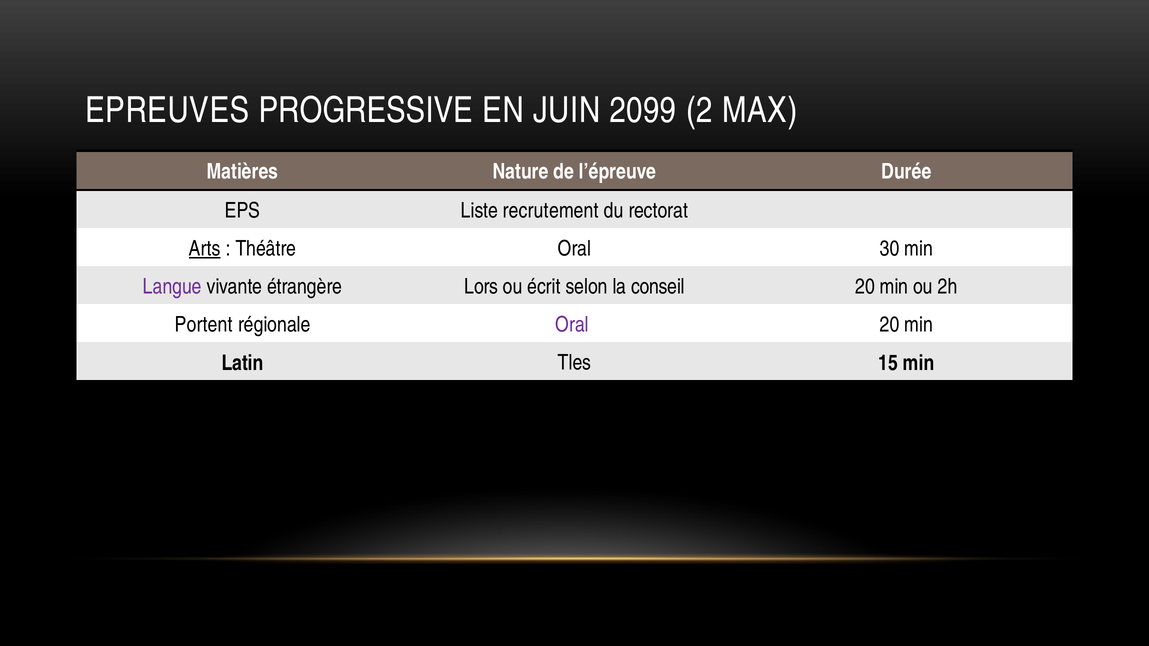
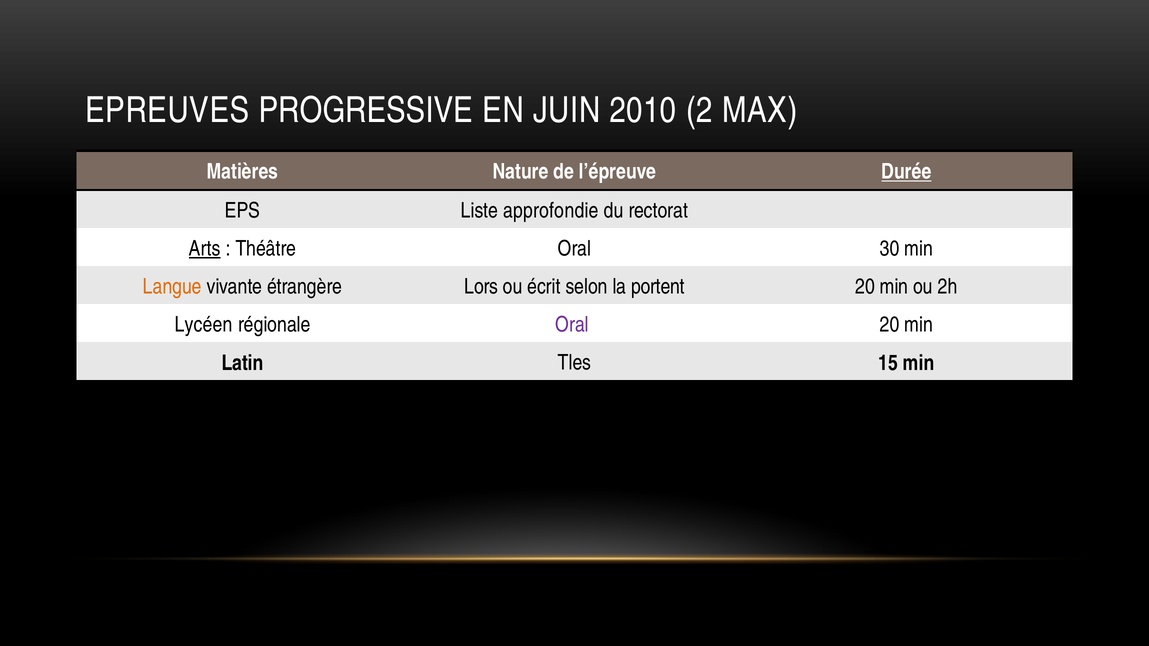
2099: 2099 -> 2010 (643, 110)
Durée underline: none -> present (906, 172)
recrutement: recrutement -> approfondie (551, 211)
Langue colour: purple -> orange (172, 287)
conseil: conseil -> portent (658, 287)
Portent: Portent -> Lycéen (204, 325)
